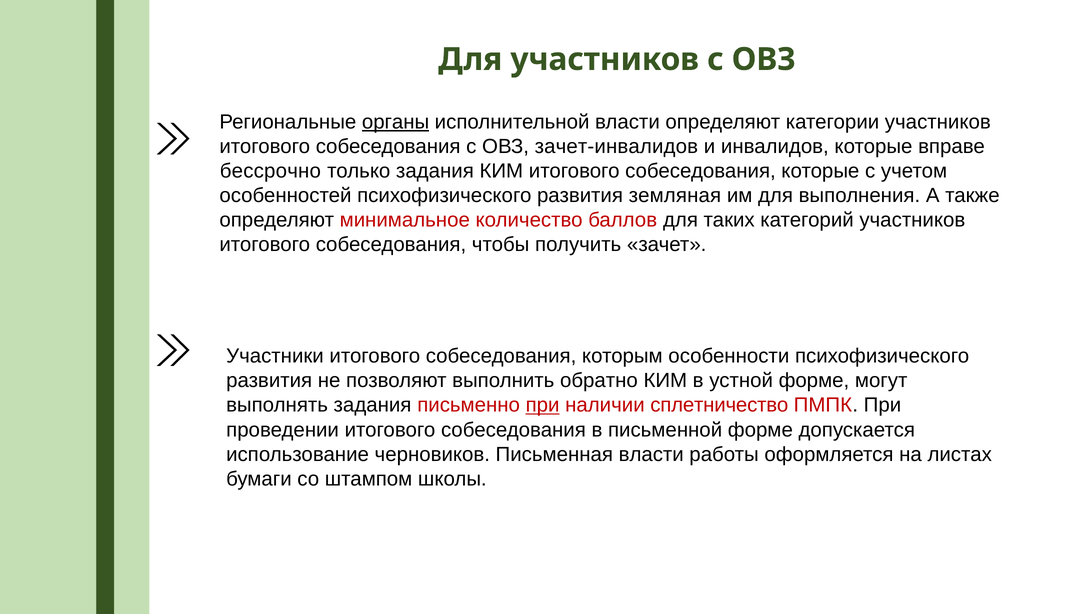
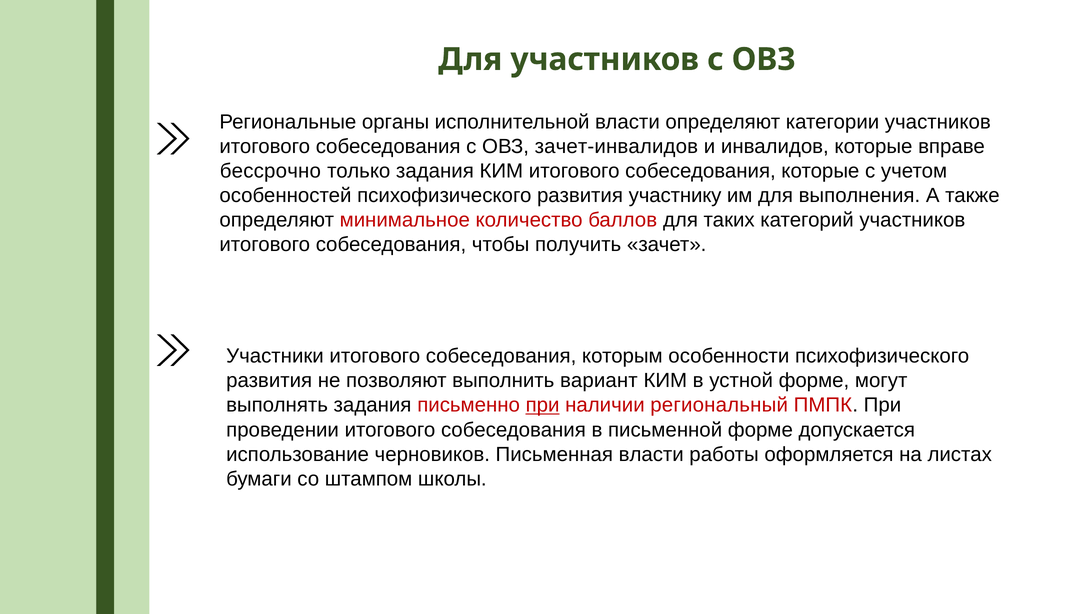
органы underline: present -> none (396, 122)
земляная: земляная -> участнику (675, 196)
обратно: обратно -> вариант (599, 380)
сплетничество: сплетничество -> региональный (719, 405)
